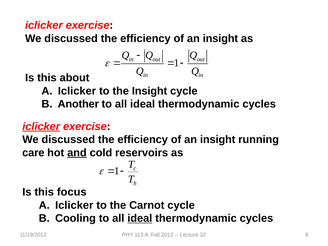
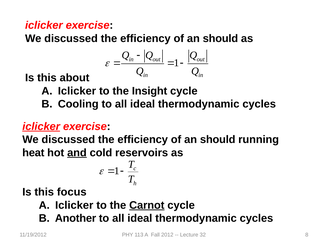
insight: insight -> should (220, 38)
Another: Another -> Cooling (78, 104)
insight: insight -> should (218, 140)
care: care -> heat (33, 153)
Carnot underline: none -> present (147, 205)
Cooling: Cooling -> Another (76, 218)
ideal underline: present -> none (140, 218)
